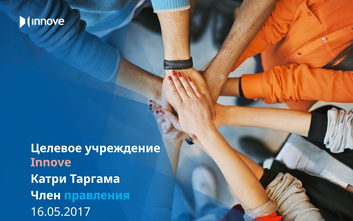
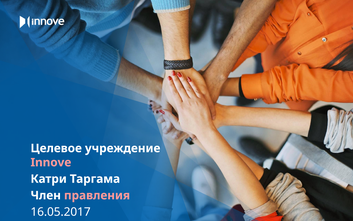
правления colour: light blue -> pink (97, 195)
